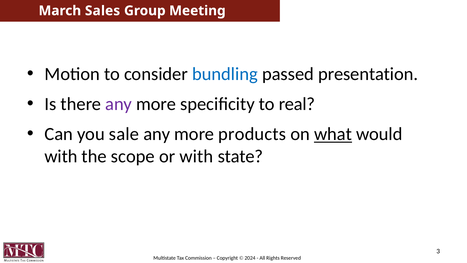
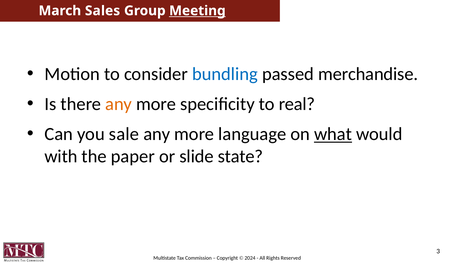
Meeting underline: none -> present (197, 11)
presentation: presentation -> merchandise (368, 74)
any colour: purple -> orange (119, 104)
products: products -> language (252, 134)
scope: scope -> paper (133, 156)
or with: with -> slide (197, 156)
